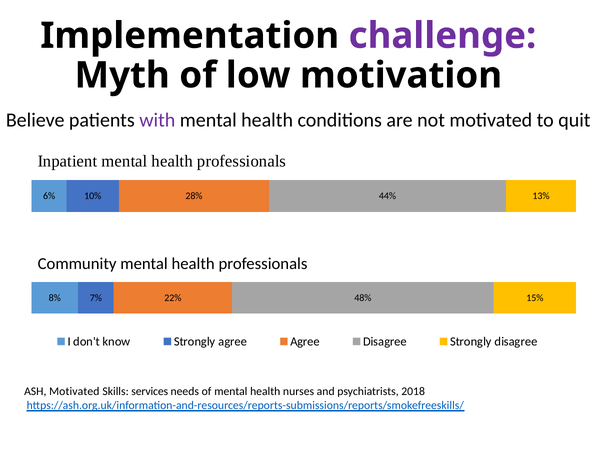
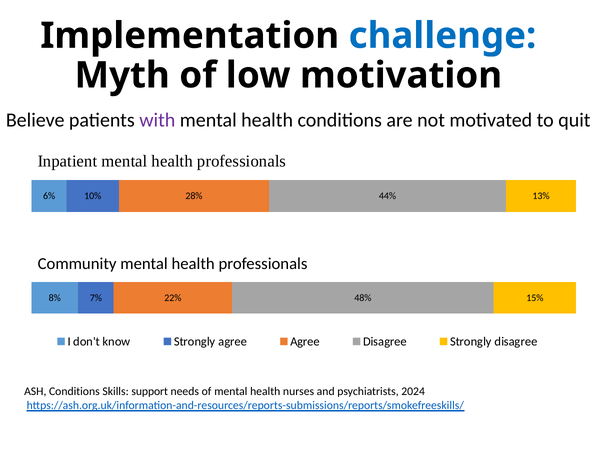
challenge colour: purple -> blue (442, 36)
ASH Motivated: Motivated -> Conditions (74, 392)
services: services -> support (150, 392)
2018: 2018 -> 2024 (413, 392)
